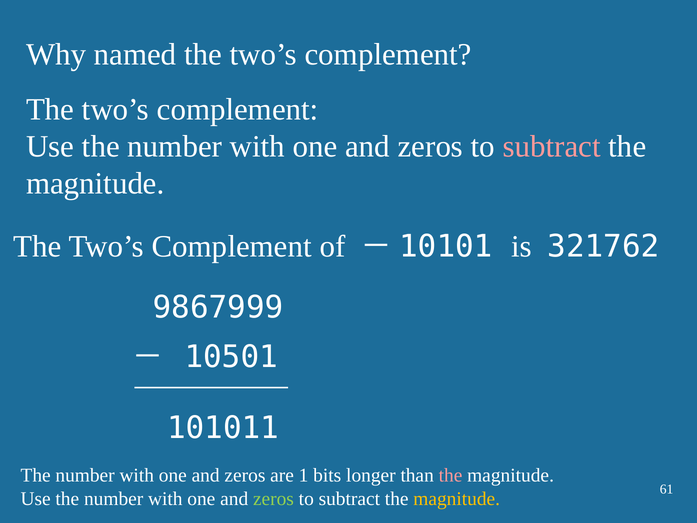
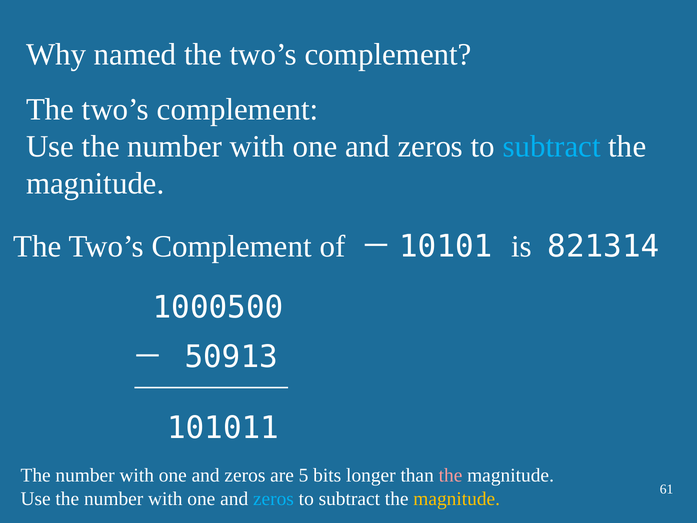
subtract colour: pink -> light blue (552, 146)
321762: 321762 -> 821314 (603, 246)
9867999: 9867999 -> 1000500 (218, 307)
10501: 10501 -> 50913 (231, 357)
1: 1 -> 5 (304, 475)
zeros colour: light green -> light blue (273, 499)
